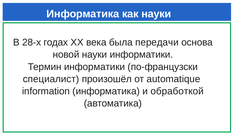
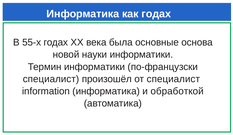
как науки: науки -> годах (156, 14)
28-х: 28-х -> 55-х (32, 42)
передачи: передачи -> основные (157, 42)
от automatique: automatique -> специалист (173, 79)
